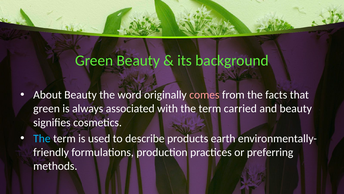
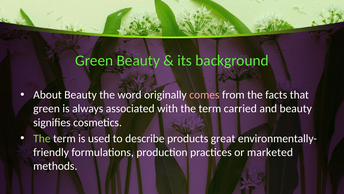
The colour: light blue -> light green (42, 138)
earth: earth -> great (223, 138)
preferring: preferring -> marketed (270, 152)
